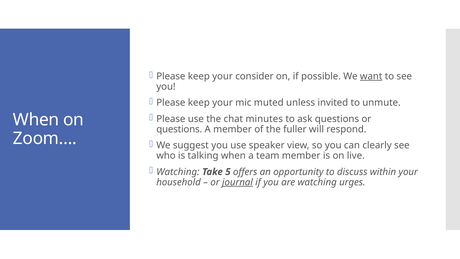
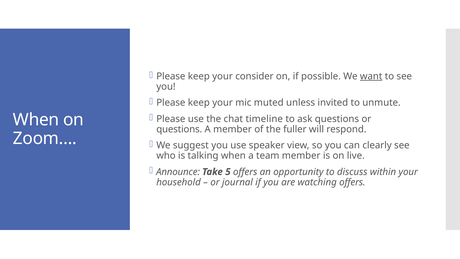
minutes: minutes -> timeline (264, 119)
Watching: Watching -> Announce (178, 172)
journal underline: present -> none (237, 182)
watching urges: urges -> offers (352, 182)
